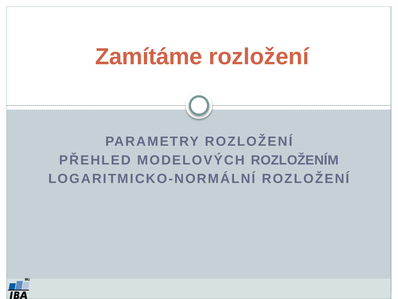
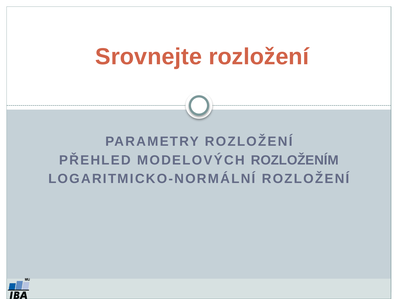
Zamítáme: Zamítáme -> Srovnejte (149, 57)
